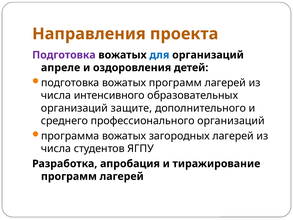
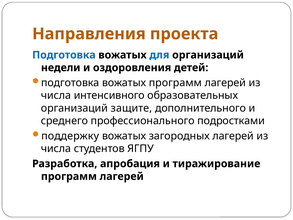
Подготовка colour: purple -> blue (64, 55)
апреле: апреле -> недели (61, 68)
профессионального организаций: организаций -> подростками (231, 121)
программа: программа -> поддержку (70, 136)
